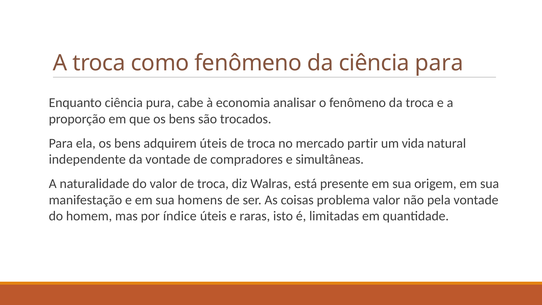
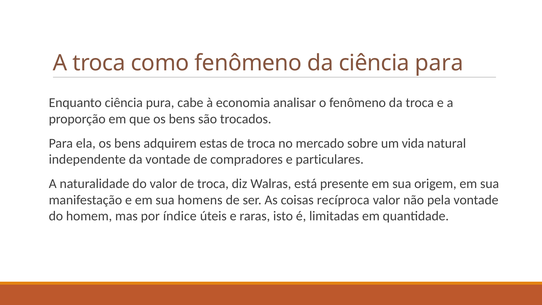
adquirem úteis: úteis -> estas (213, 143)
partir: partir -> sobre (363, 143)
simultâneas: simultâneas -> particulares (330, 159)
problema: problema -> recíproca (343, 200)
